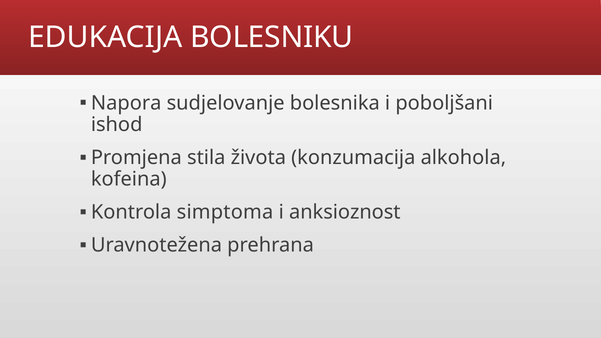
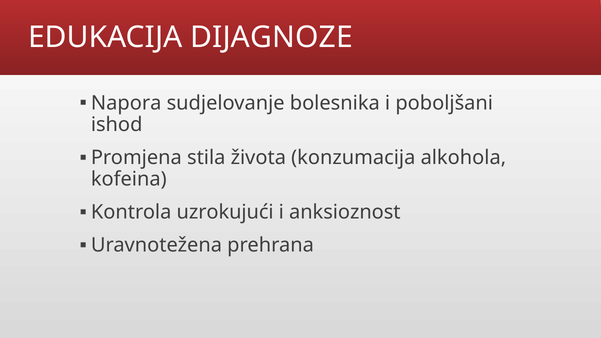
BOLESNIKU: BOLESNIKU -> DIJAGNOZE (272, 37)
simptoma: simptoma -> uzrokujući (225, 212)
